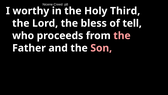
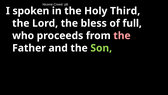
worthy: worthy -> spoken (31, 11)
tell: tell -> full (132, 23)
Son colour: pink -> light green (101, 48)
